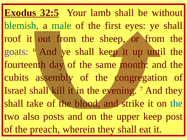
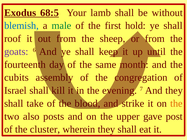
32:5: 32:5 -> 68:5 (50, 13)
blemish colour: green -> blue (21, 26)
eyes: eyes -> hold (135, 26)
the colour: blue -> orange (176, 104)
upper keep: keep -> gave (153, 117)
preach: preach -> cluster (45, 130)
